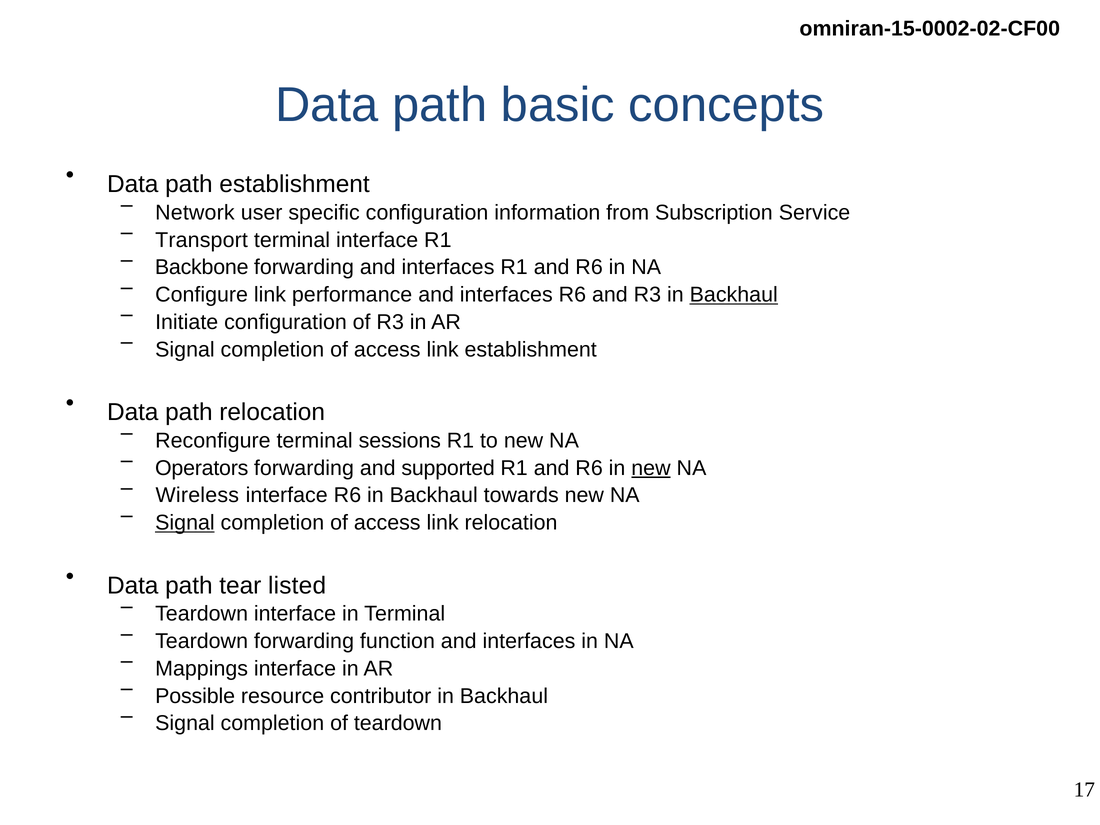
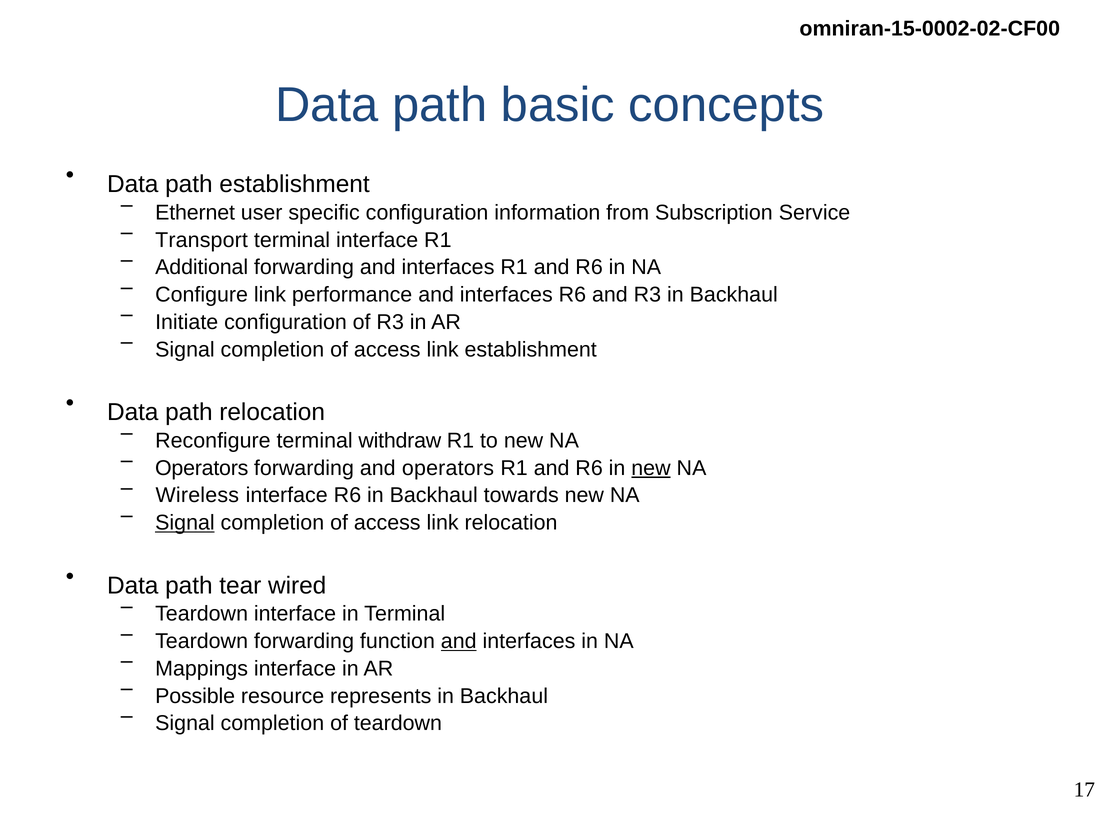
Network: Network -> Ethernet (195, 213)
Backbone: Backbone -> Additional (202, 267)
Backhaul underline: present -> none (734, 295)
sessions: sessions -> withdraw (400, 441)
and supported: supported -> operators (448, 468)
listed: listed -> wired (297, 586)
and underline: none -> present (459, 641)
contributor: contributor -> represents (381, 696)
